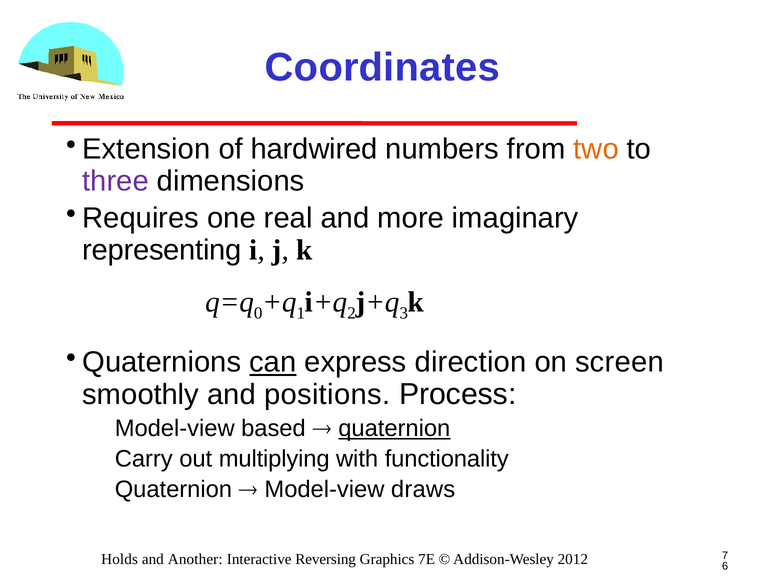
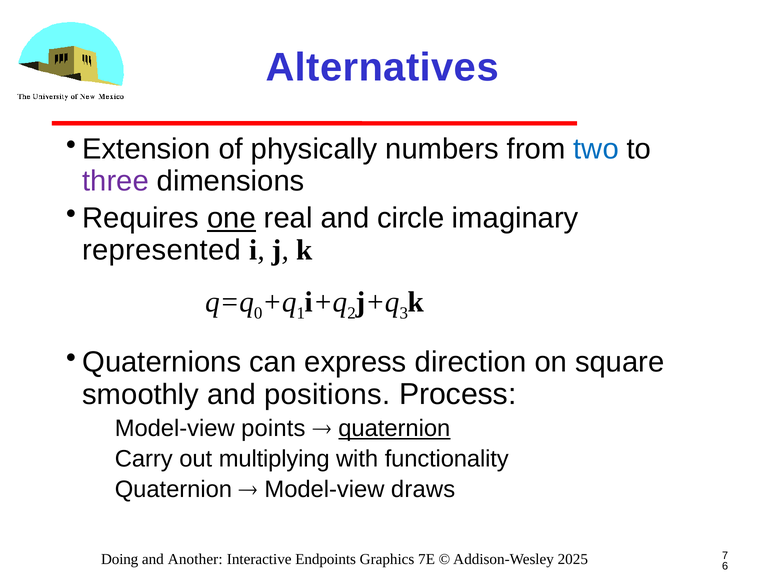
Coordinates: Coordinates -> Alternatives (382, 68)
hardwired: hardwired -> physically (314, 149)
two colour: orange -> blue (596, 149)
one underline: none -> present (231, 218)
more: more -> circle (411, 218)
representing: representing -> represented (162, 250)
can underline: present -> none (273, 362)
screen: screen -> square (620, 362)
based: based -> points (273, 428)
Holds: Holds -> Doing (120, 559)
Reversing: Reversing -> Endpoints (326, 559)
2012: 2012 -> 2025 (573, 559)
